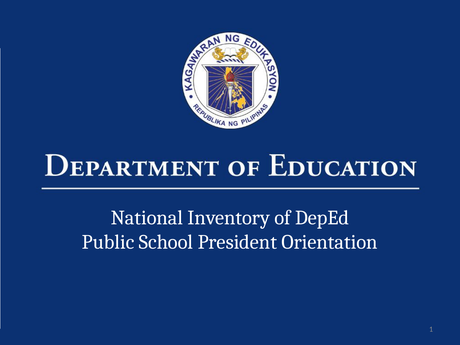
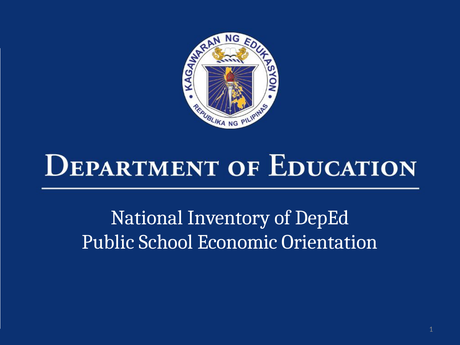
President: President -> Economic (237, 242)
